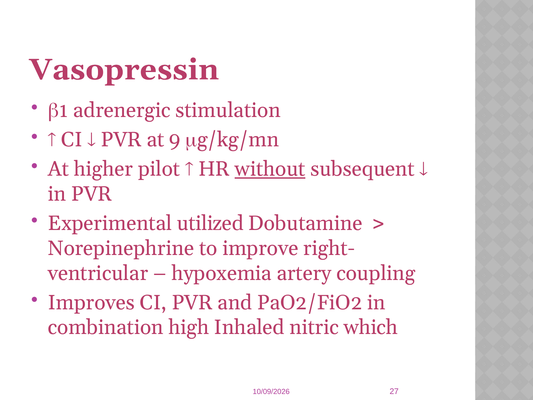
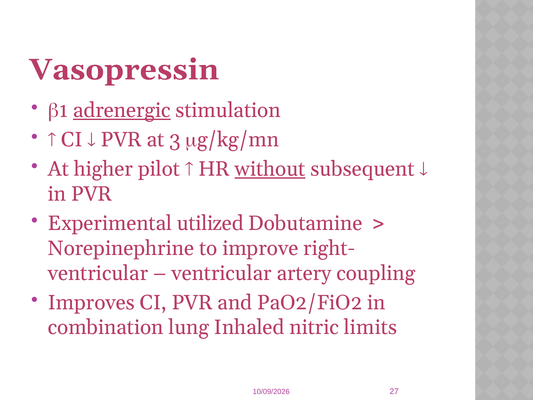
adrenergic underline: none -> present (122, 110)
9: 9 -> 3 (175, 140)
hypoxemia: hypoxemia -> ventricular (222, 273)
high: high -> lung (189, 327)
which: which -> limits (371, 327)
